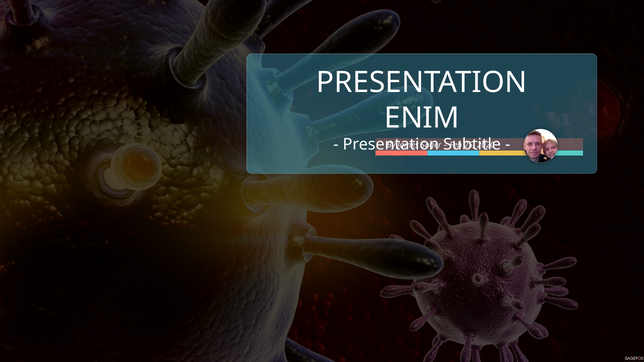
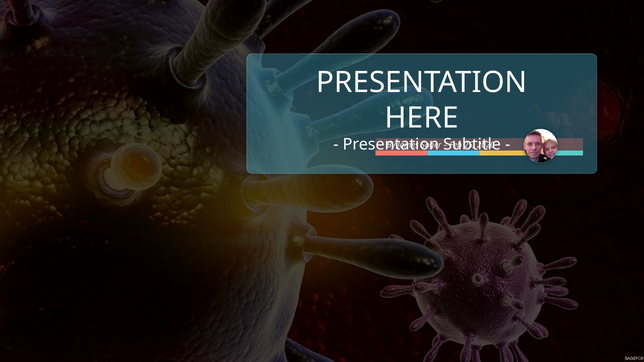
ENIM: ENIM -> HERE (422, 118)
